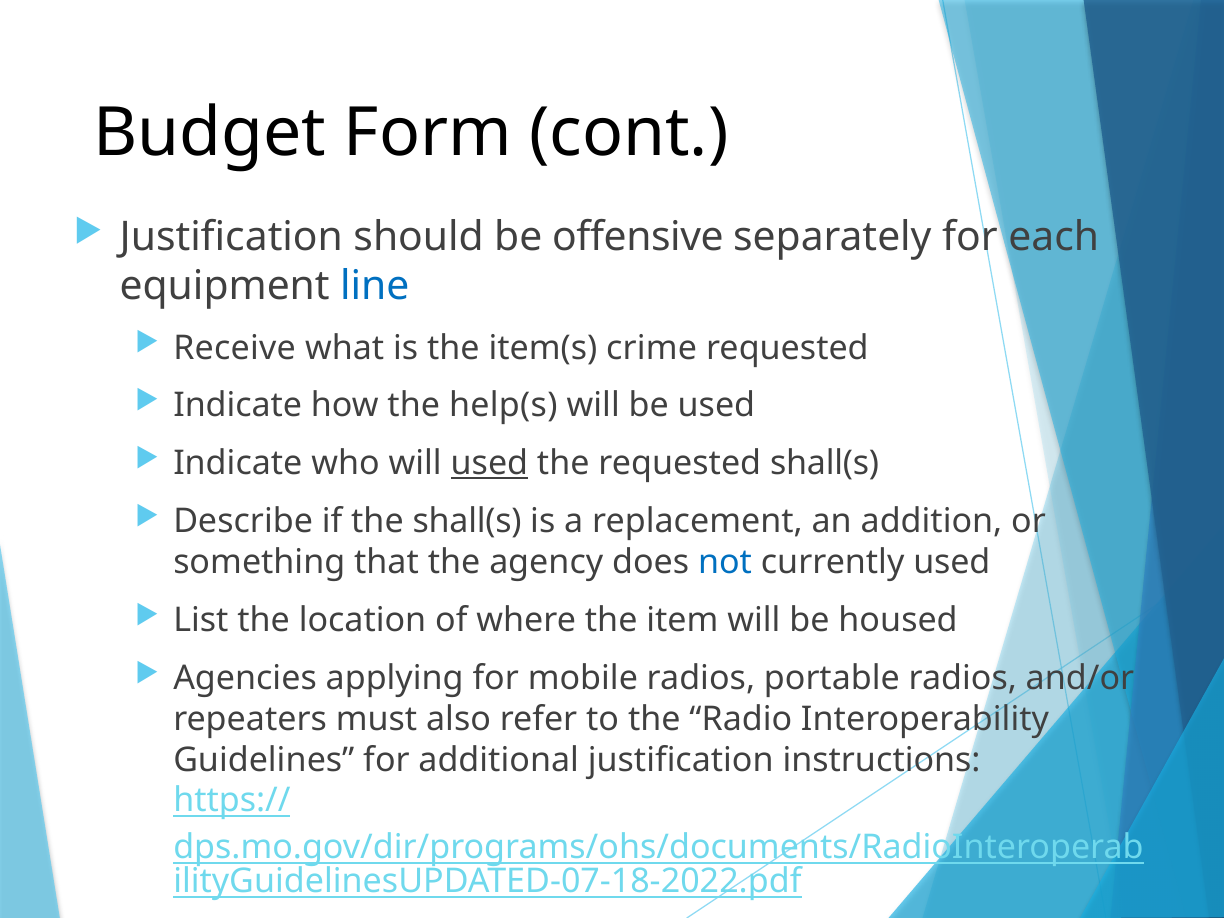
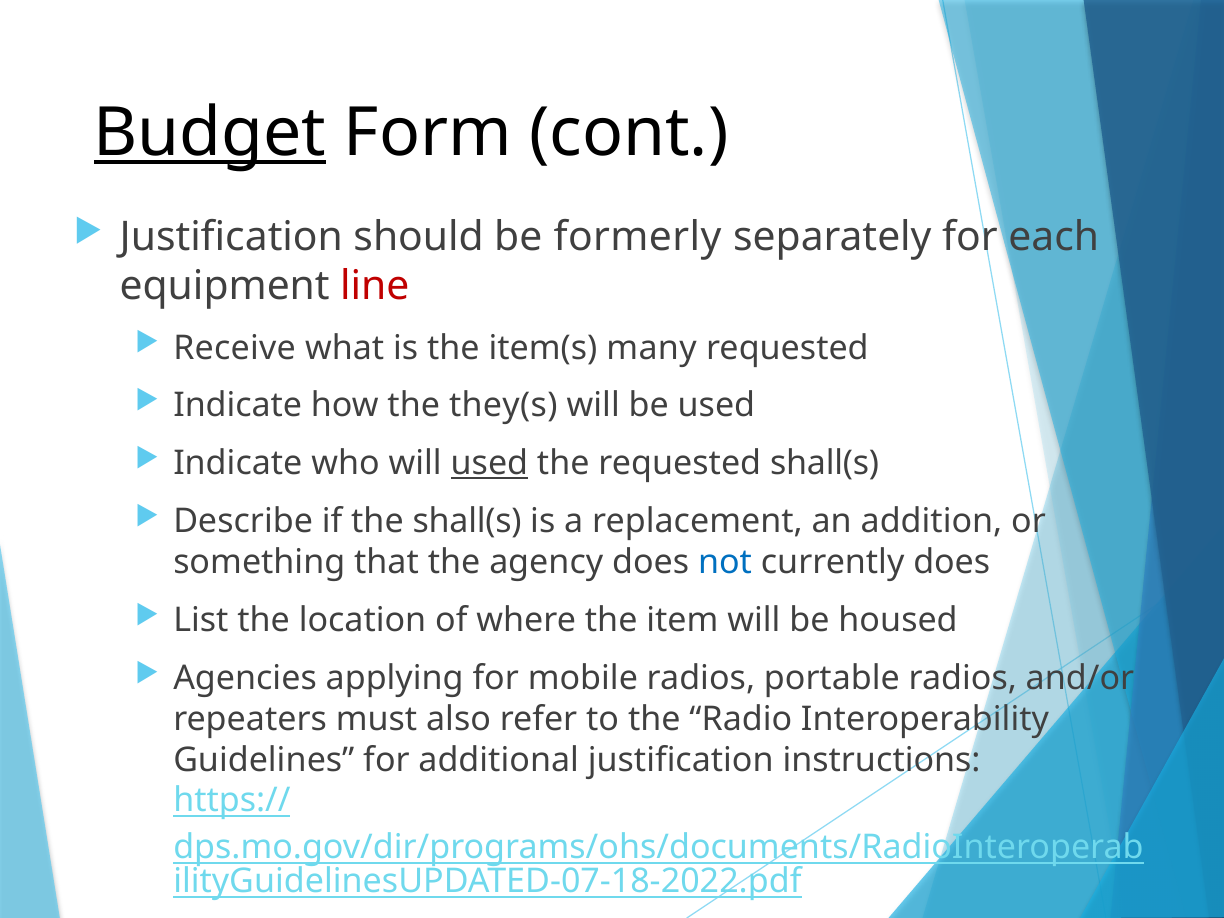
Budget underline: none -> present (210, 133)
offensive: offensive -> formerly (637, 237)
line colour: blue -> red (375, 286)
crime: crime -> many (652, 348)
help(s: help(s -> they(s (503, 406)
currently used: used -> does (952, 562)
